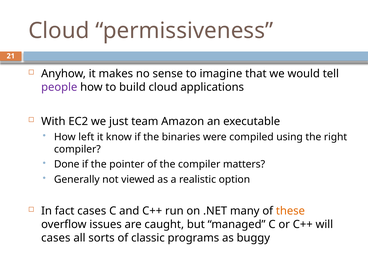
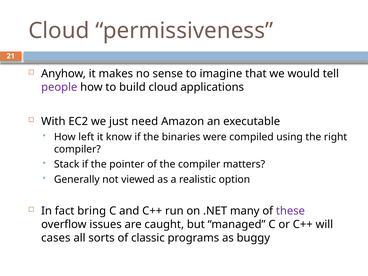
team: team -> need (145, 121)
Done: Done -> Stack (67, 164)
fact cases: cases -> bring (92, 211)
these colour: orange -> purple (290, 211)
